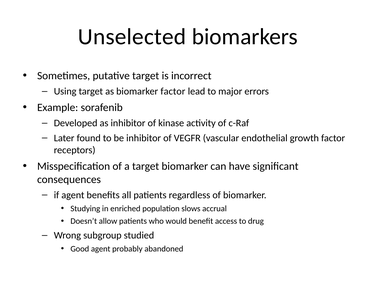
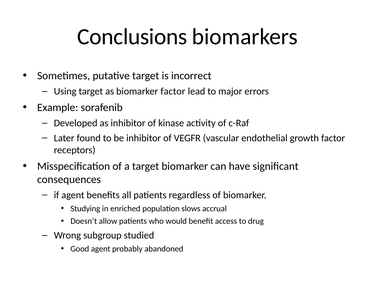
Unselected: Unselected -> Conclusions (132, 37)
